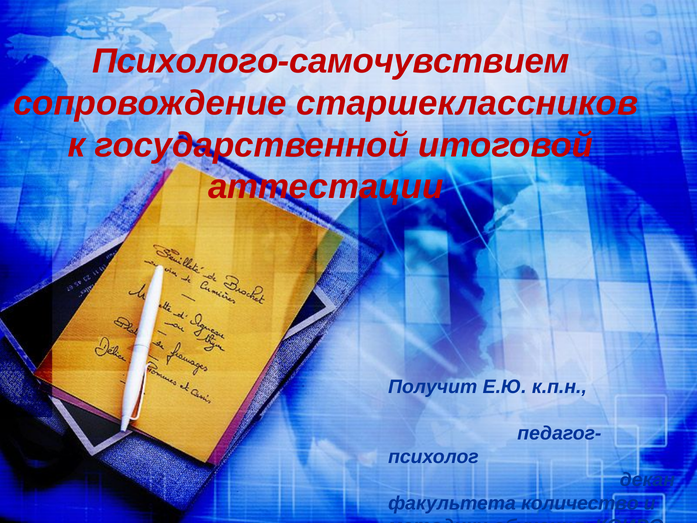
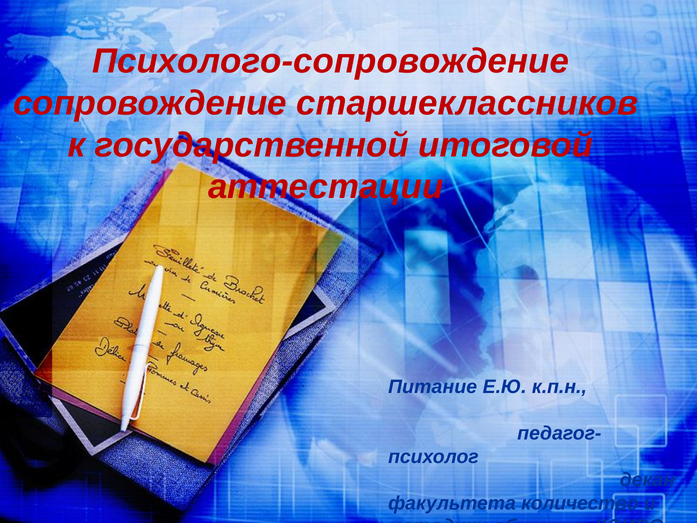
Психолого-самочувствием: Психолого-самочувствием -> Психолого-сопровождение (330, 61)
Получит: Получит -> Питание (433, 387)
